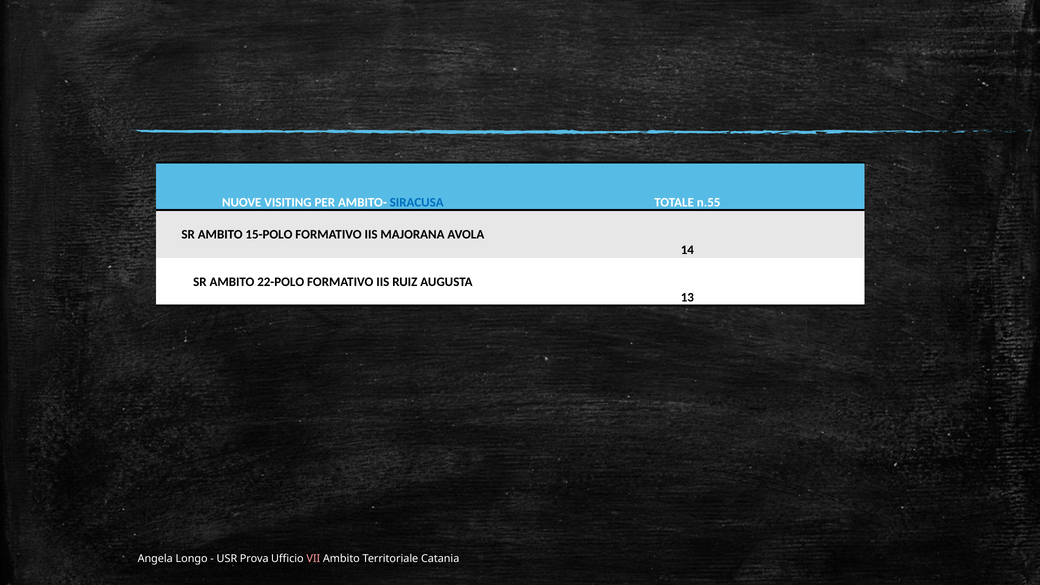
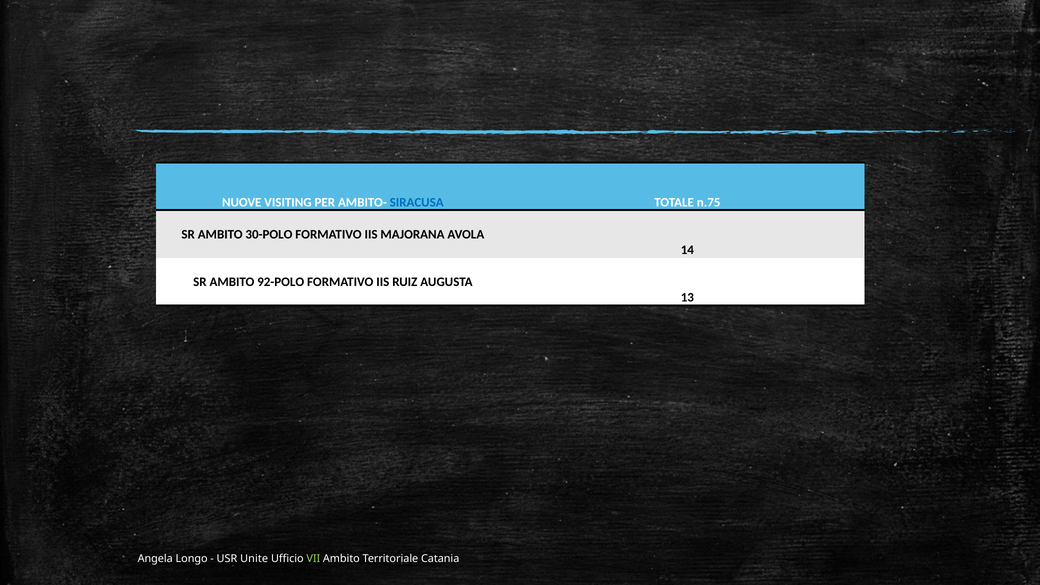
n.55: n.55 -> n.75 (709, 202)
15-POLO: 15-POLO -> 30-POLO (269, 235)
22-POLO: 22-POLO -> 92-POLO (281, 282)
Prova: Prova -> Unite (254, 559)
VII colour: pink -> light green (313, 559)
